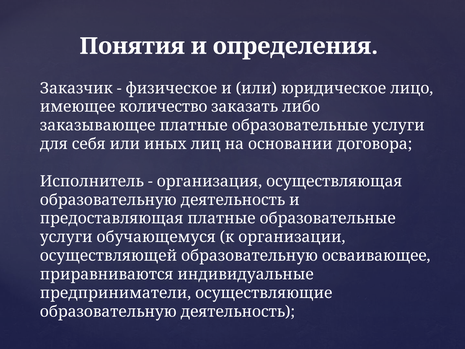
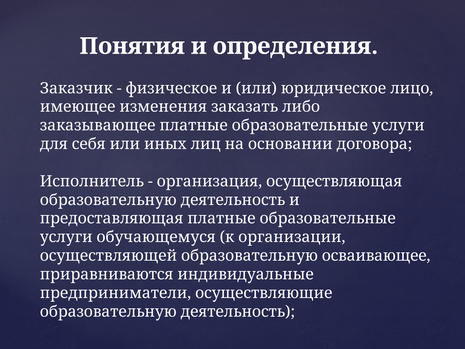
количество: количество -> изменения (163, 107)
